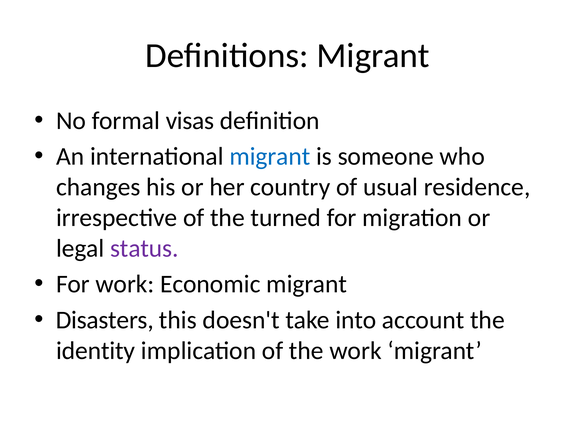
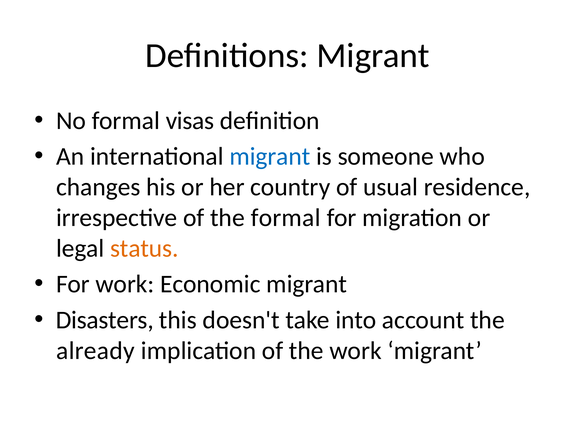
the turned: turned -> formal (286, 218)
status colour: purple -> orange (144, 249)
identity: identity -> already (95, 351)
